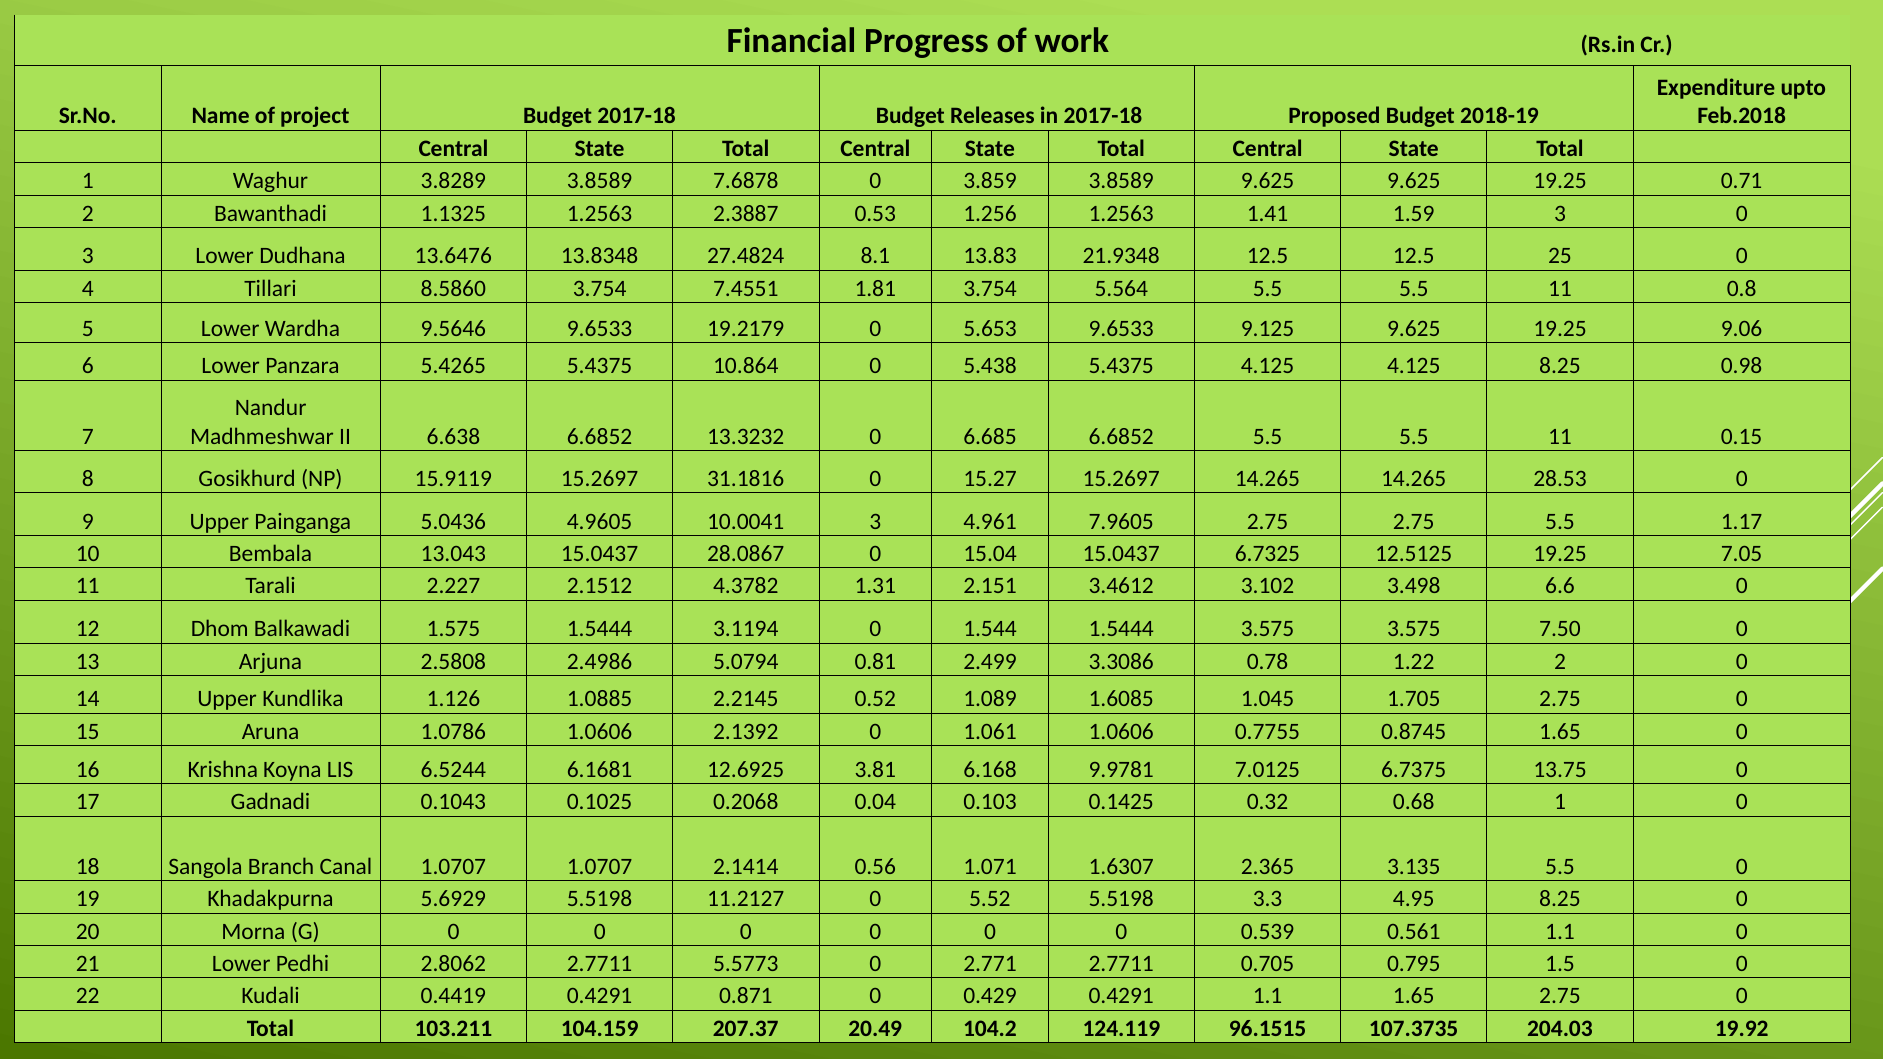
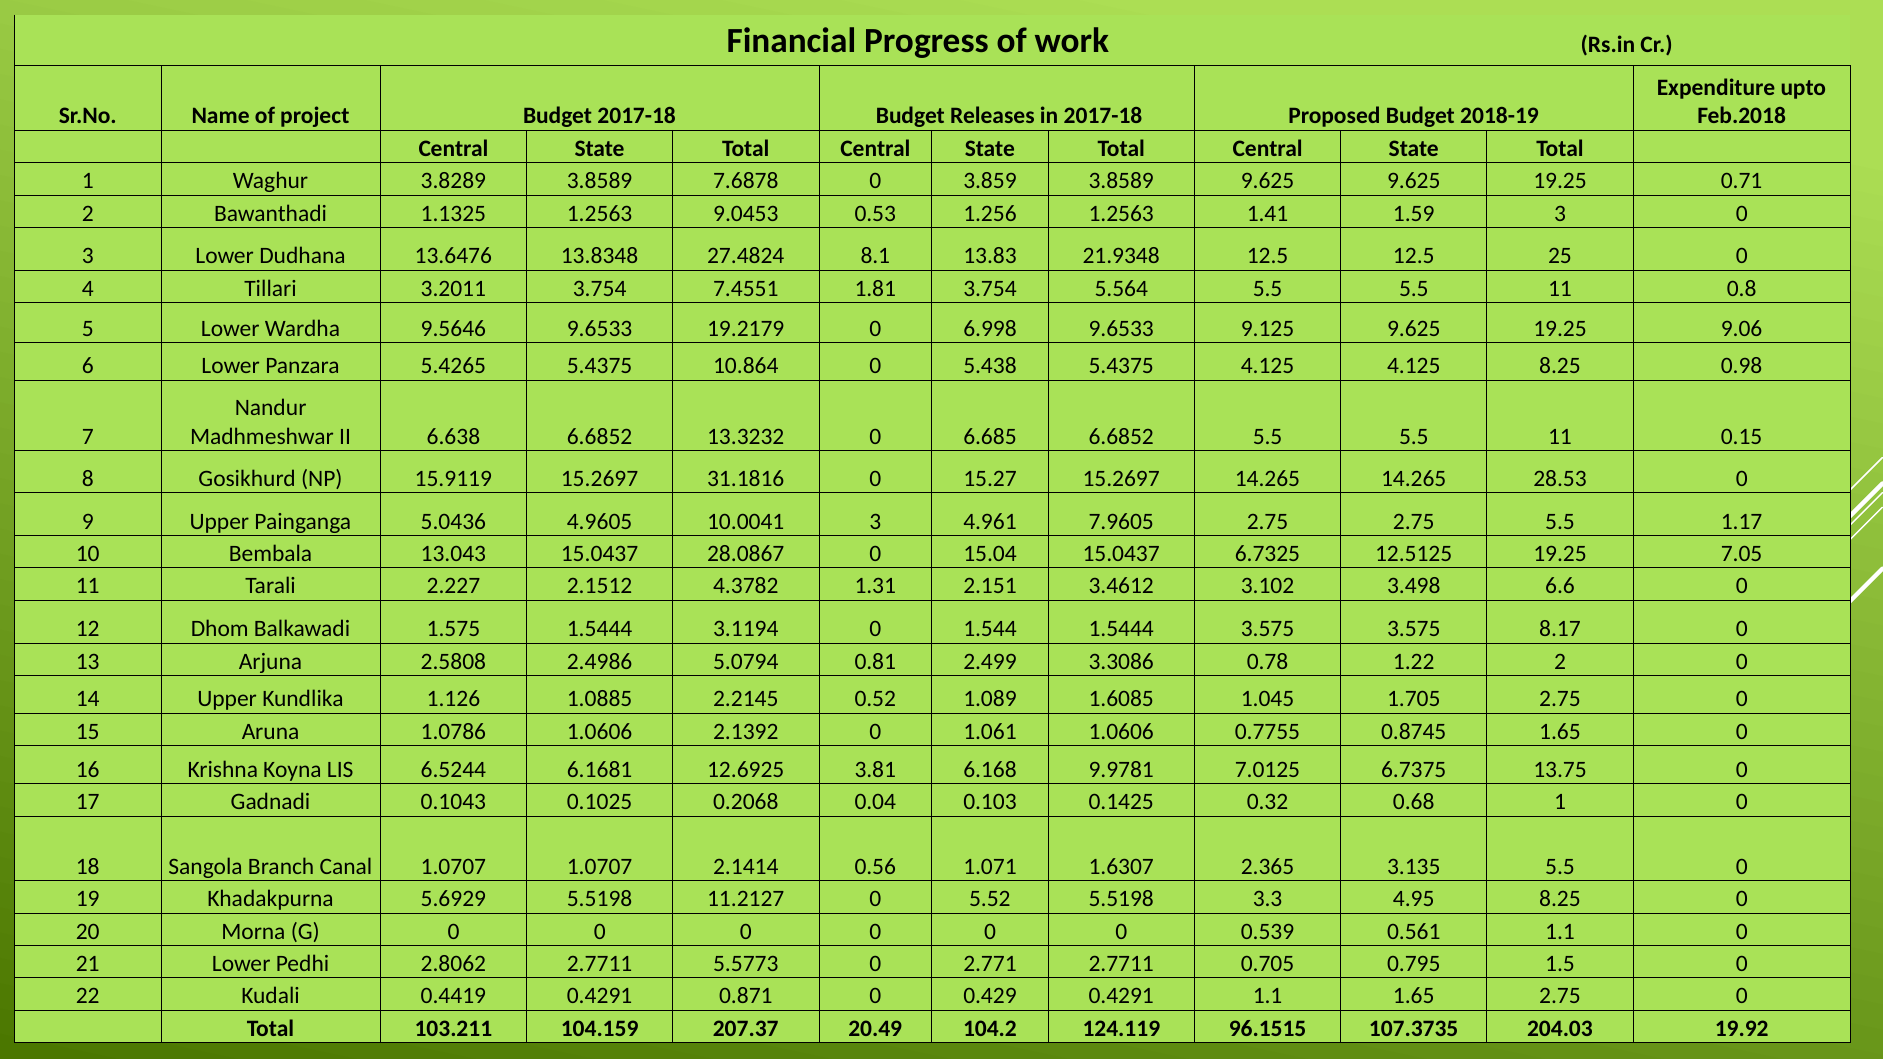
2.3887: 2.3887 -> 9.0453 (746, 213)
8.5860: 8.5860 -> 3.2011 (453, 289)
5.653: 5.653 -> 6.998 (990, 328)
7.50: 7.50 -> 8.17 (1560, 629)
